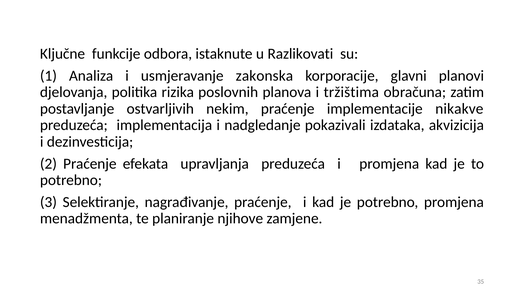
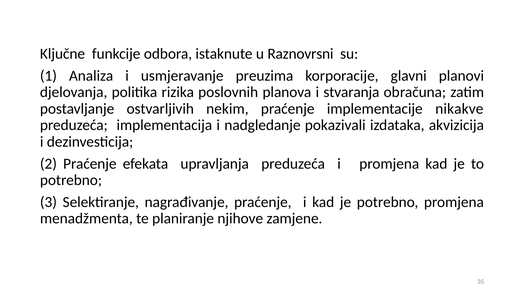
Razlikovati: Razlikovati -> Raznovrsni (300, 54)
zakonska: zakonska -> preuzima (265, 76)
tržištima: tržištima -> stvaranja (351, 92)
